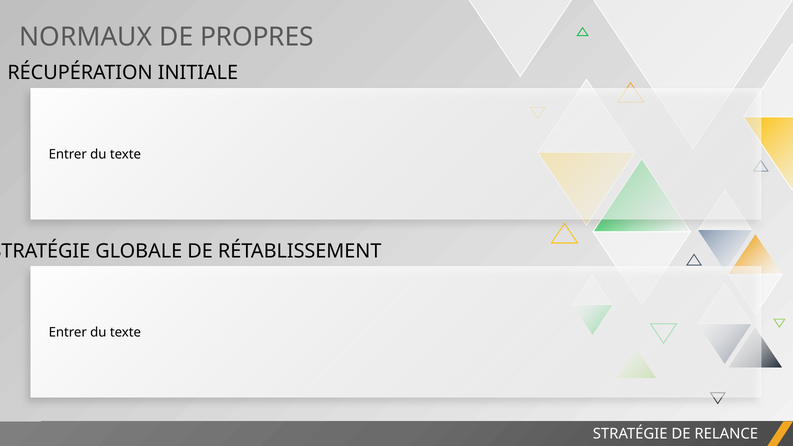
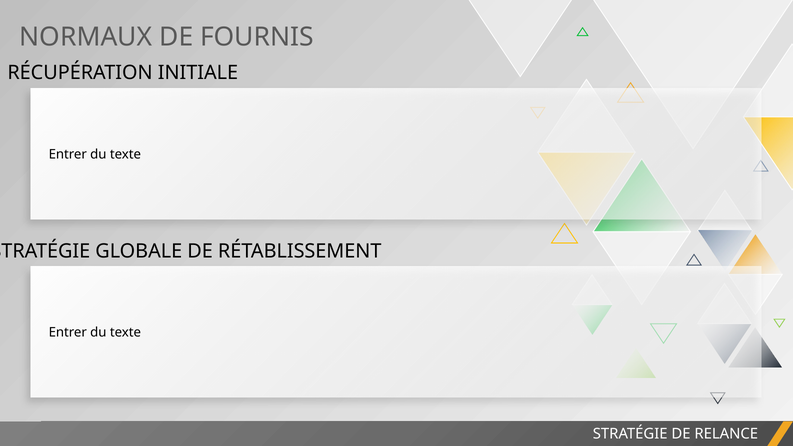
PROPRES: PROPRES -> FOURNIS (257, 37)
